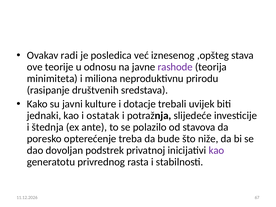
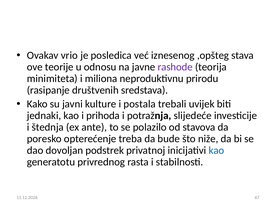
radi: radi -> vrio (69, 55)
dotacje: dotacje -> postala (140, 104)
ostatak: ostatak -> prihoda (103, 116)
kao colour: purple -> blue (216, 150)
